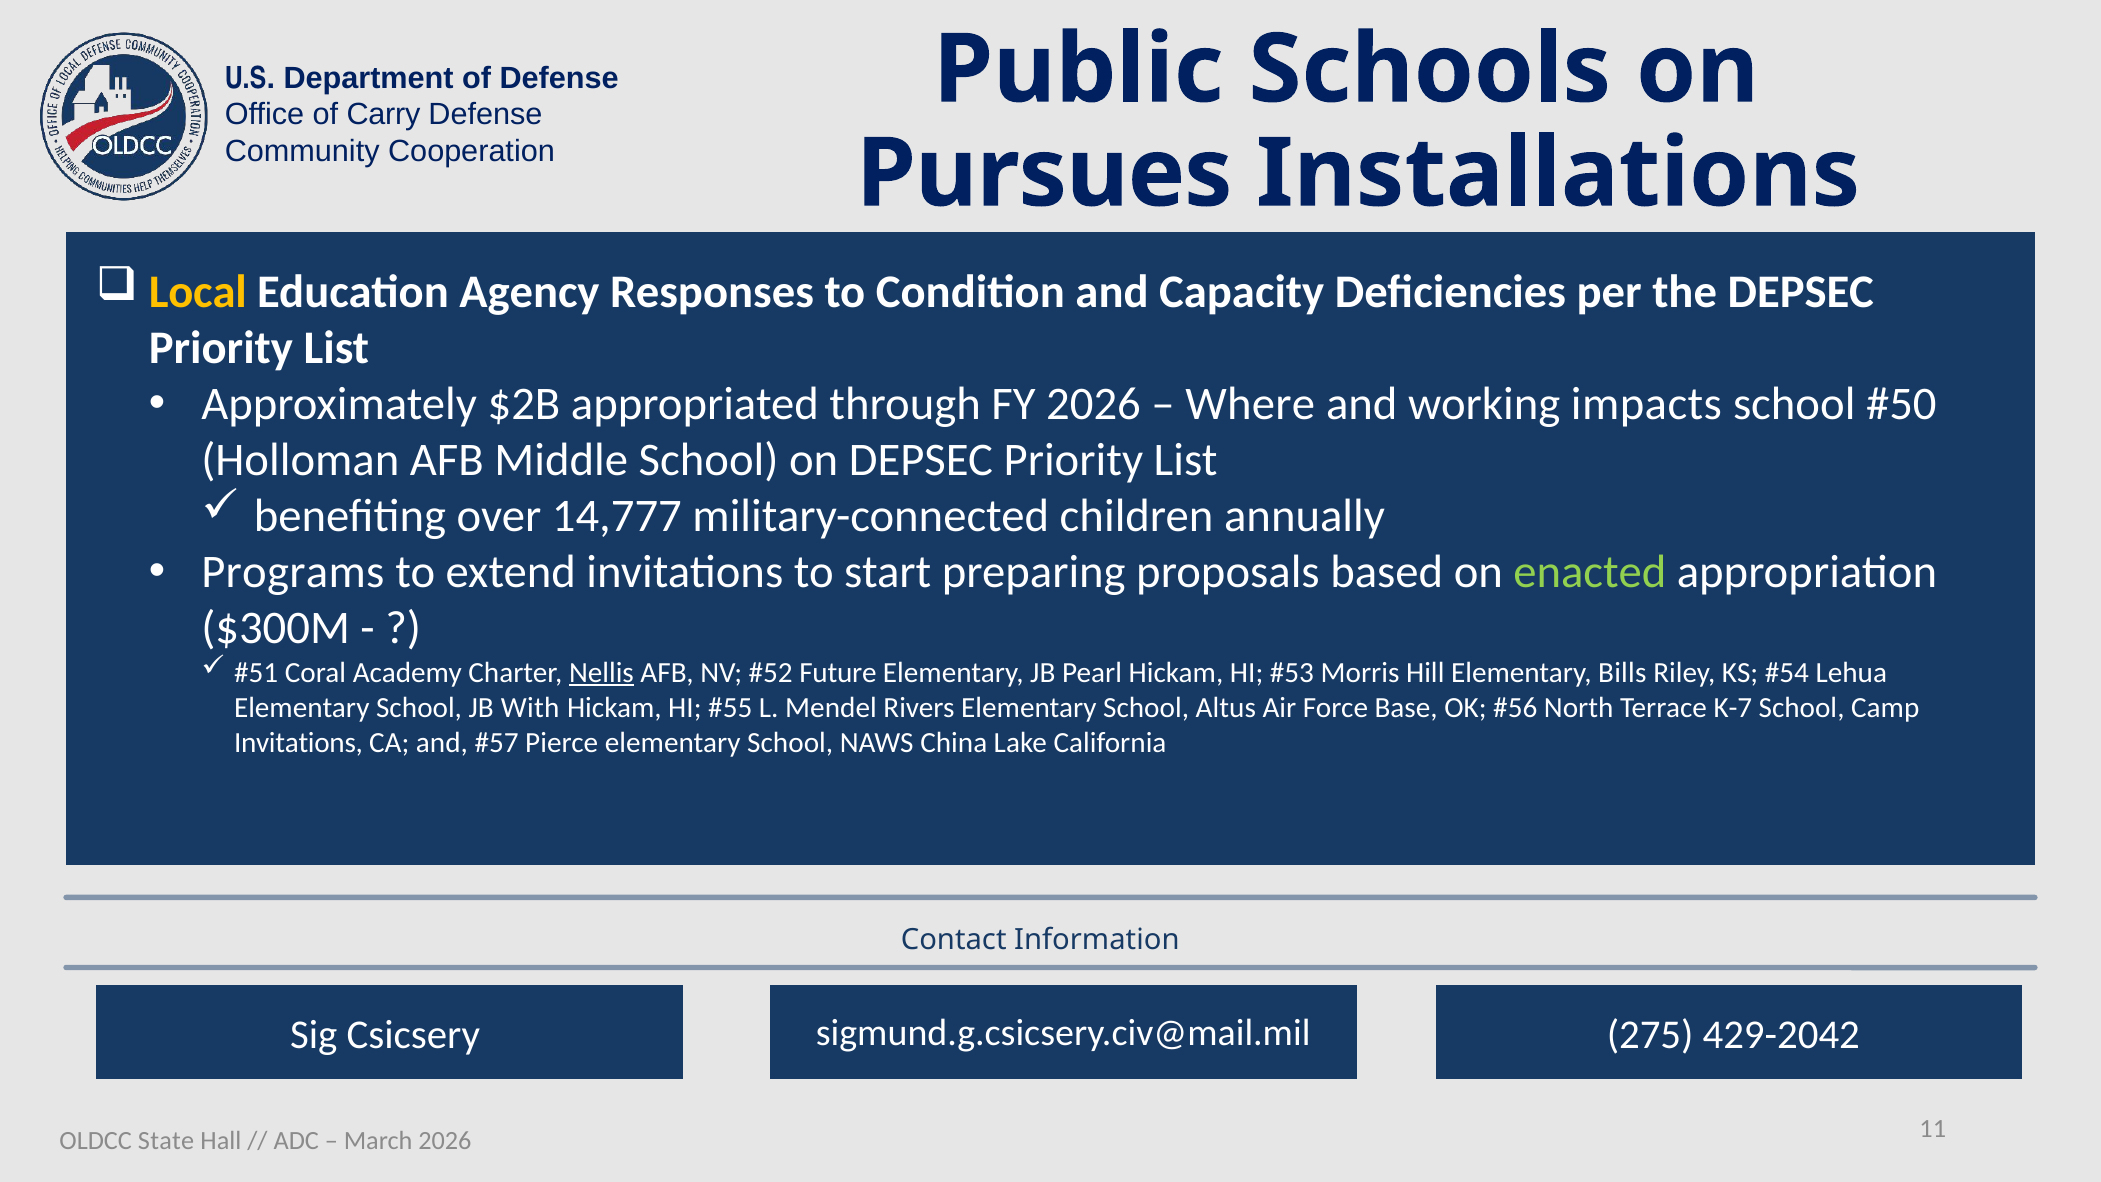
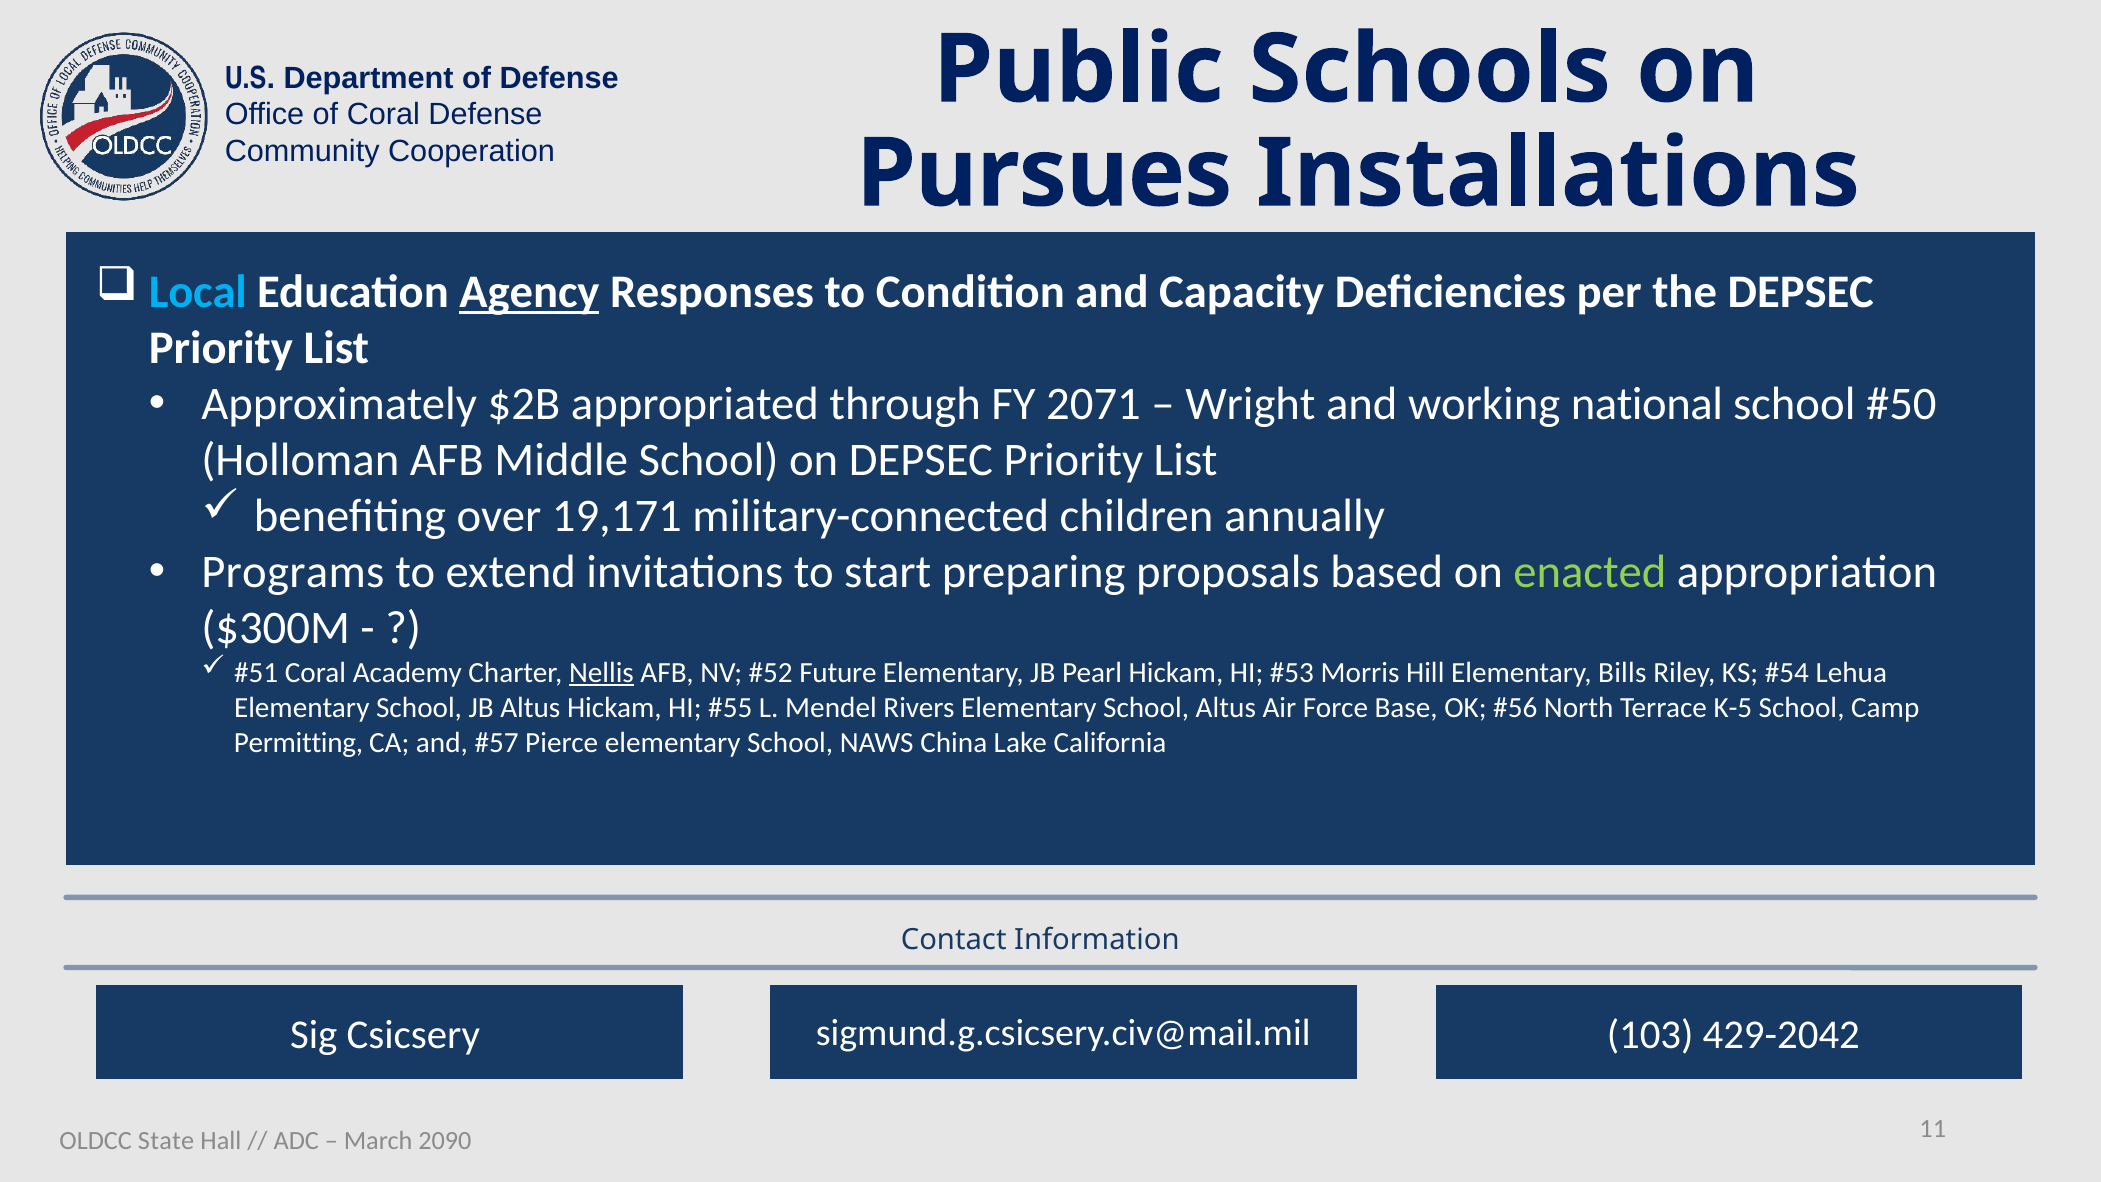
Carry: Carry -> Coral (383, 115)
Local colour: yellow -> light blue (198, 292)
Agency underline: none -> present (530, 292)
FY 2026: 2026 -> 2071 (1093, 404)
Where: Where -> Wright (1250, 404)
impacts: impacts -> national (1647, 404)
14,777: 14,777 -> 19,171 (617, 516)
JB With: With -> Altus (530, 708)
K-7: K-7 -> K-5 (1733, 708)
Invitations: Invitations -> Permitting (298, 743)
275: 275 -> 103 (1650, 1035)
March 2026: 2026 -> 2090 (445, 1141)
